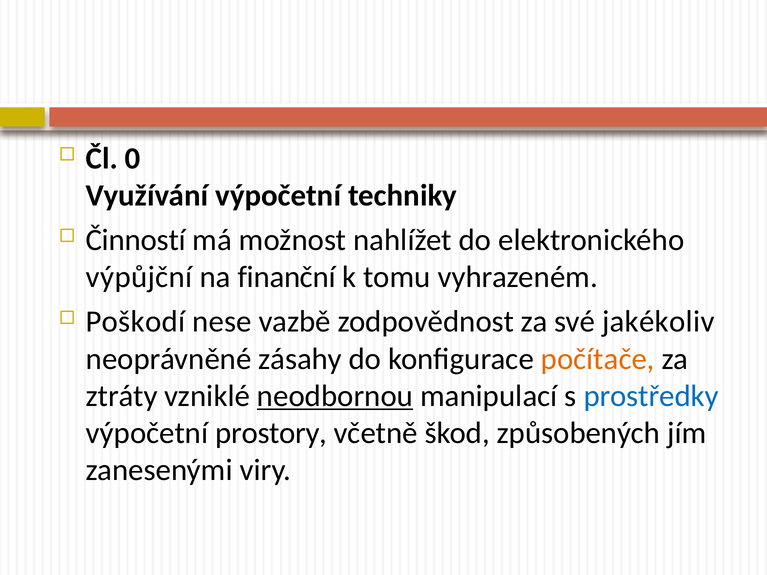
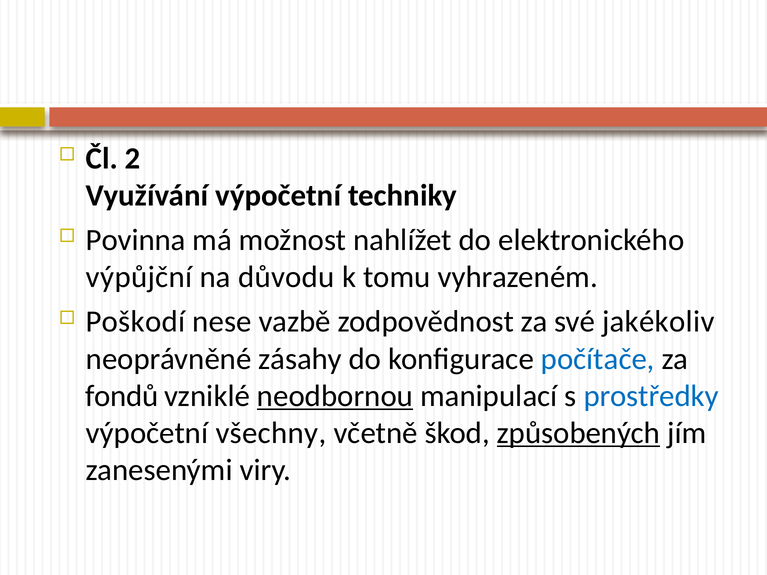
0: 0 -> 2 (133, 159)
Činností: Činností -> Povinna (136, 240)
finanční: finanční -> důvodu (286, 277)
počítače colour: orange -> blue (598, 359)
ztráty: ztráty -> fondů (122, 396)
prostory: prostory -> všechny (271, 433)
způsobených underline: none -> present (579, 433)
